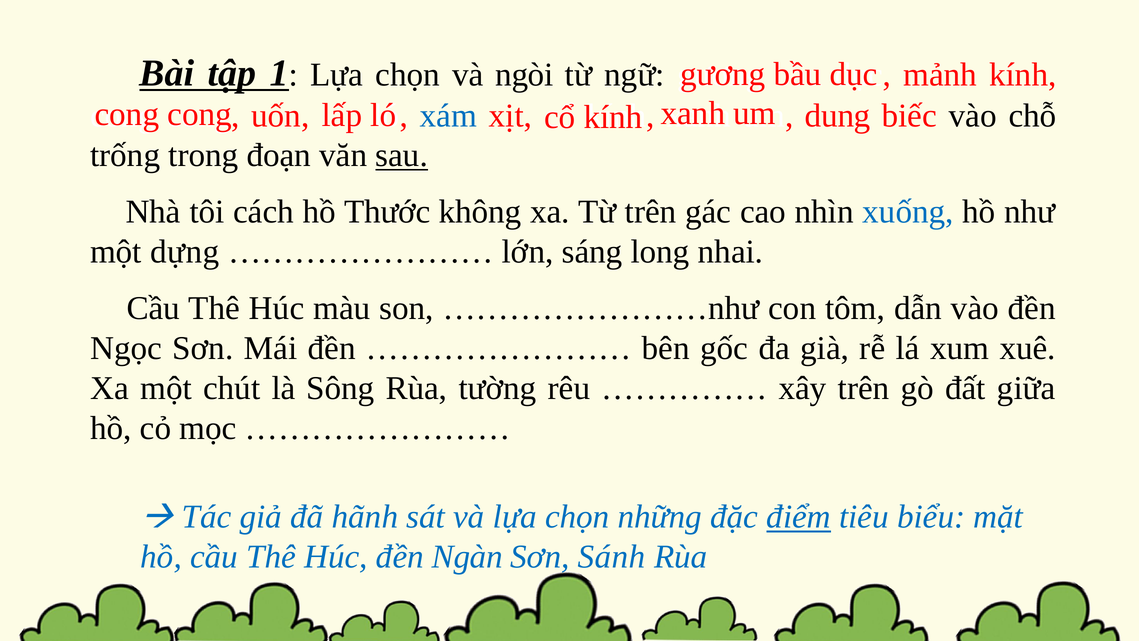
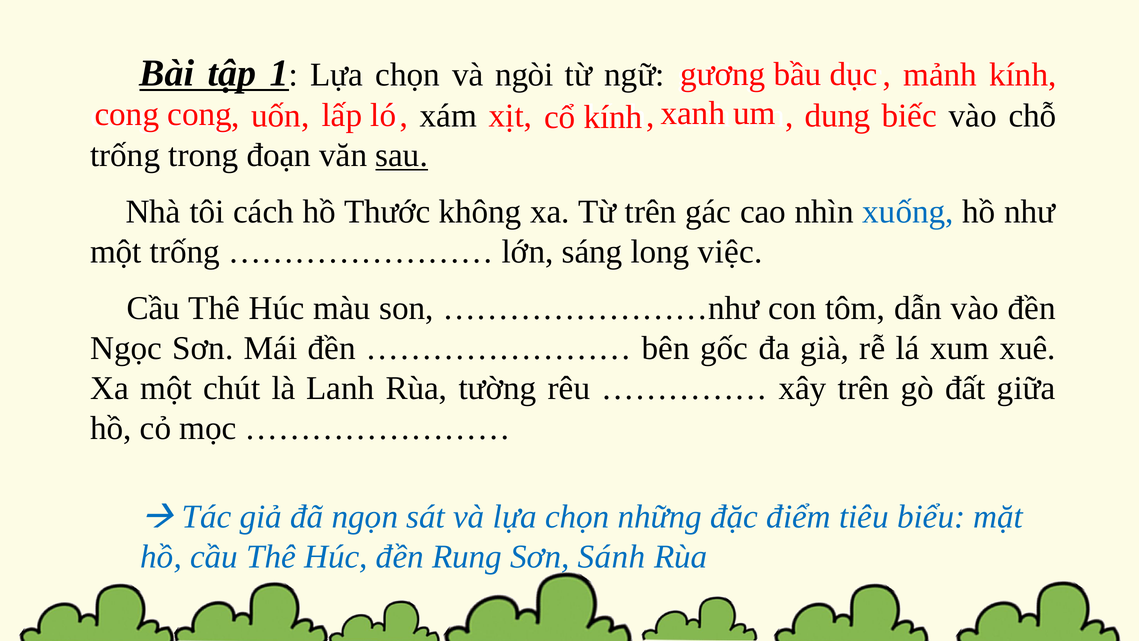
xám colour: blue -> black (448, 115)
một dựng: dựng -> trống (185, 252)
nhai: nhai -> việc (730, 252)
Sông: Sông -> Lanh (340, 388)
hãnh: hãnh -> ngọn (365, 517)
điểm underline: present -> none (799, 517)
Ngàn: Ngàn -> Rung (467, 557)
